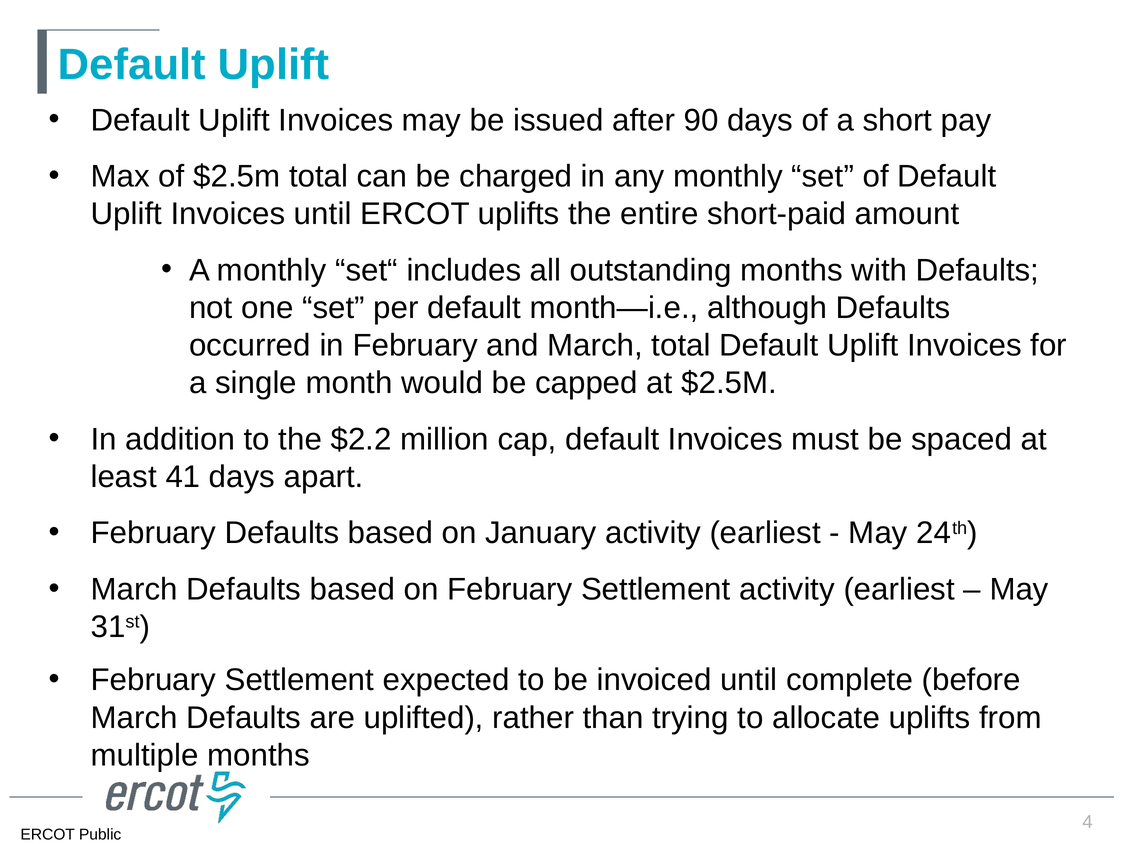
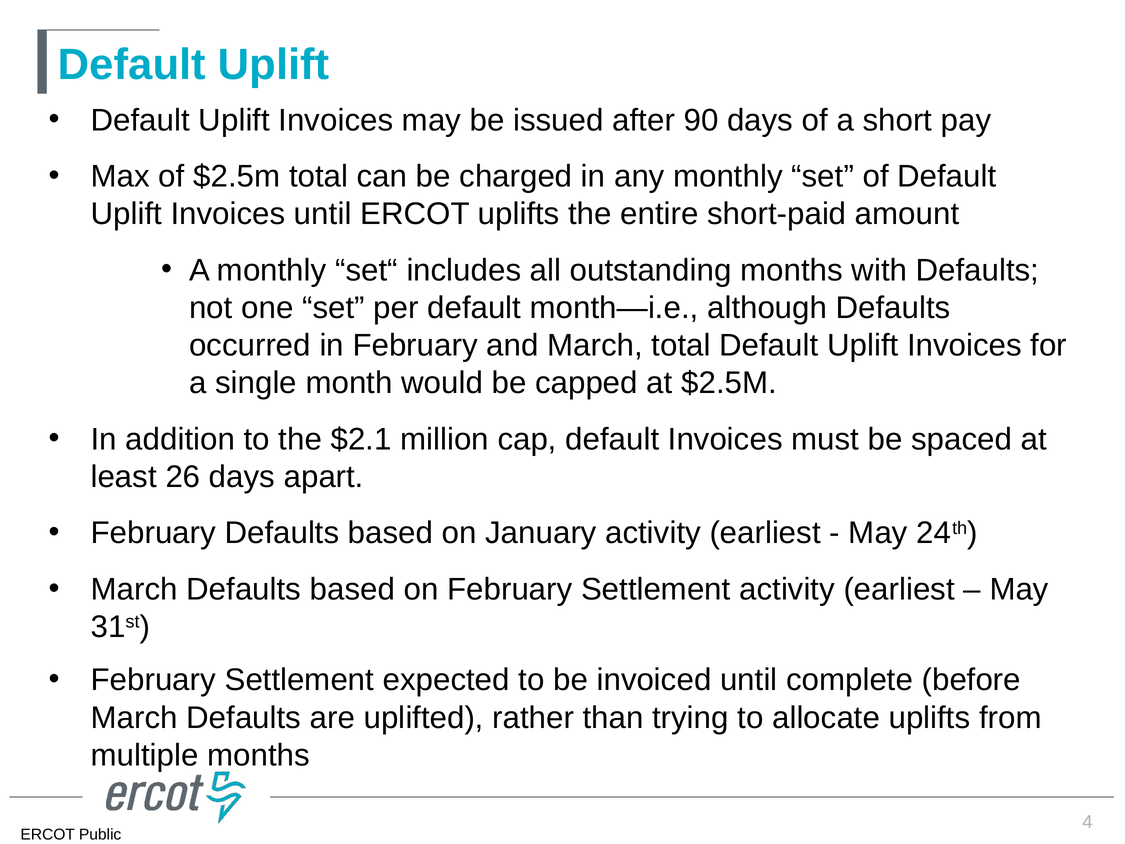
$2.2: $2.2 -> $2.1 (361, 439)
41: 41 -> 26 (183, 477)
